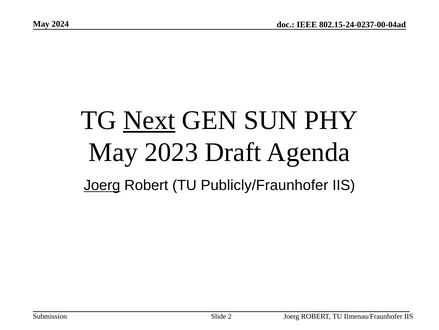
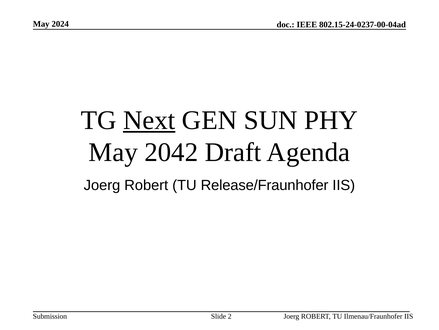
2023: 2023 -> 2042 (171, 152)
Joerg underline: present -> none (102, 185)
Publicly/Fraunhofer: Publicly/Fraunhofer -> Release/Fraunhofer (265, 185)
